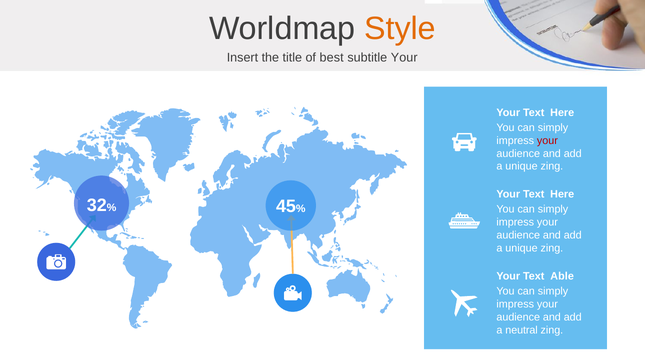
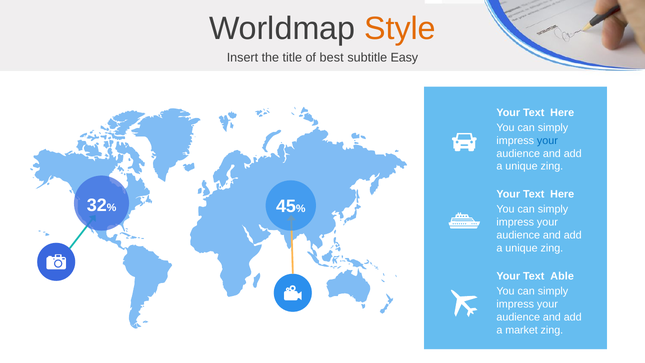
subtitle Your: Your -> Easy (404, 58)
your colour: red -> blue (547, 140)
neutral: neutral -> market (522, 330)
